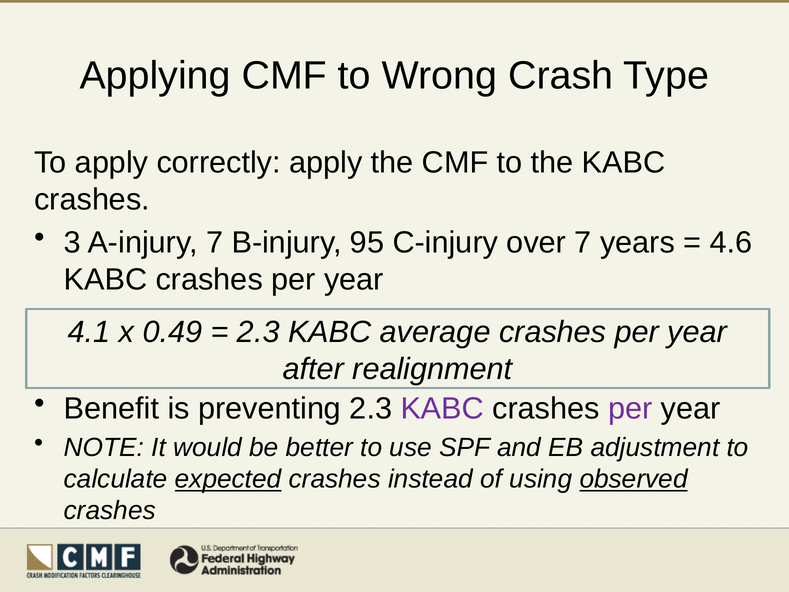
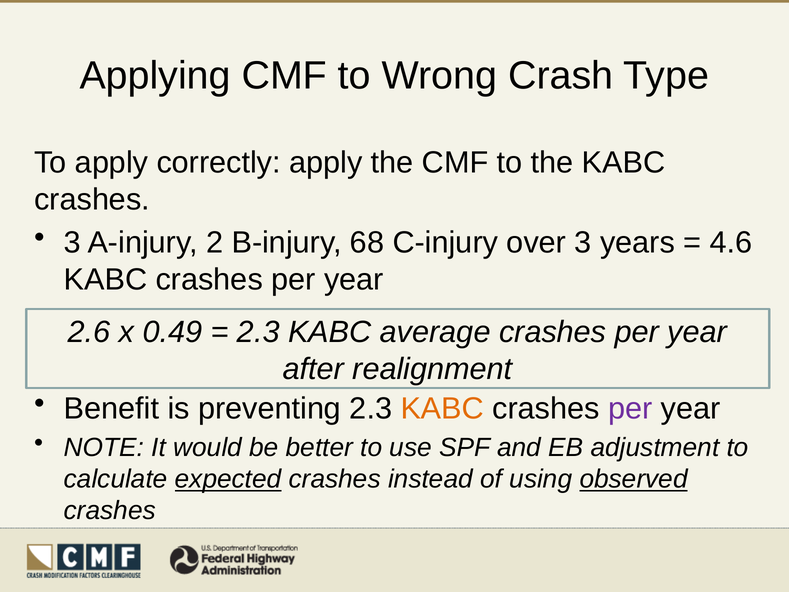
A-injury 7: 7 -> 2 (215, 242)
95: 95 -> 68 (367, 242)
over 7: 7 -> 3 (583, 242)
4.1: 4.1 -> 2.6 (89, 332)
KABC colour: purple -> orange (442, 408)
